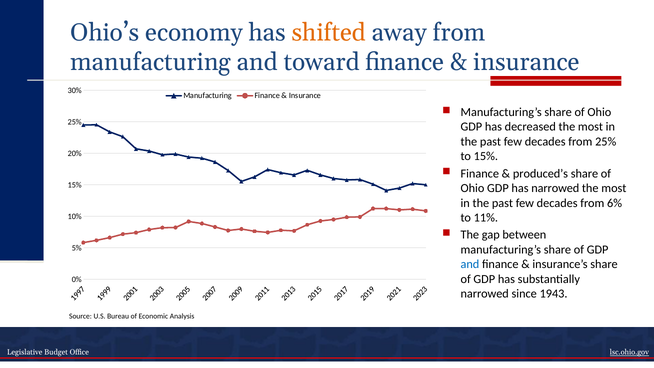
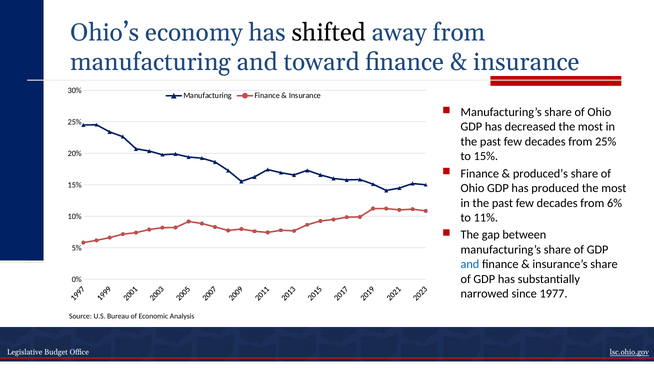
shifted colour: orange -> black (329, 33)
has narrowed: narrowed -> produced (555, 188)
1943: 1943 -> 1977 (554, 294)
